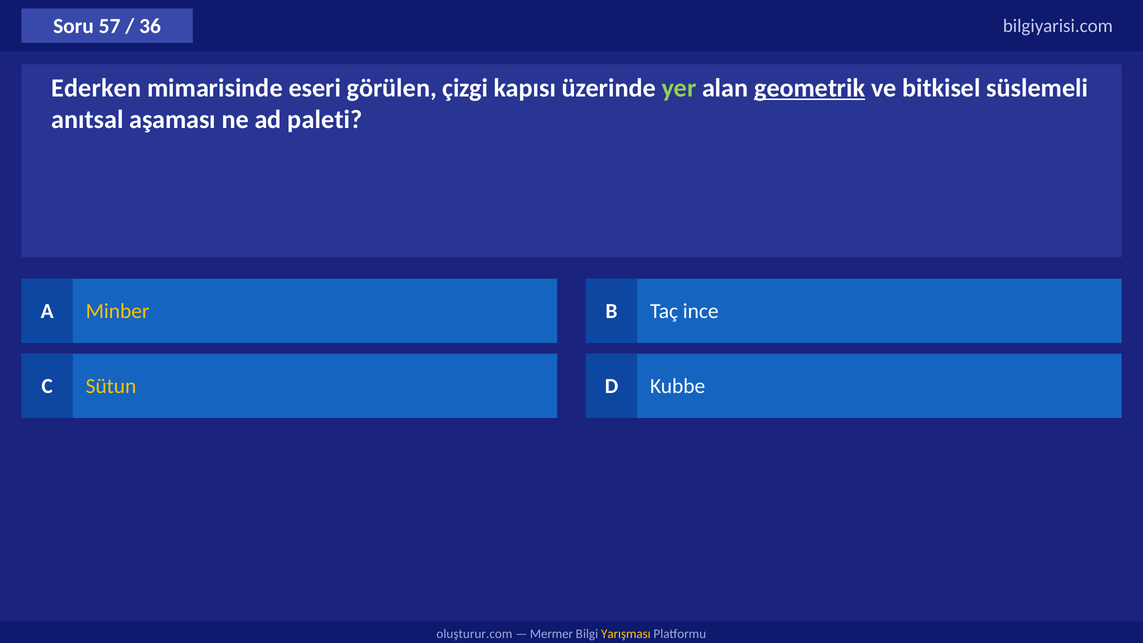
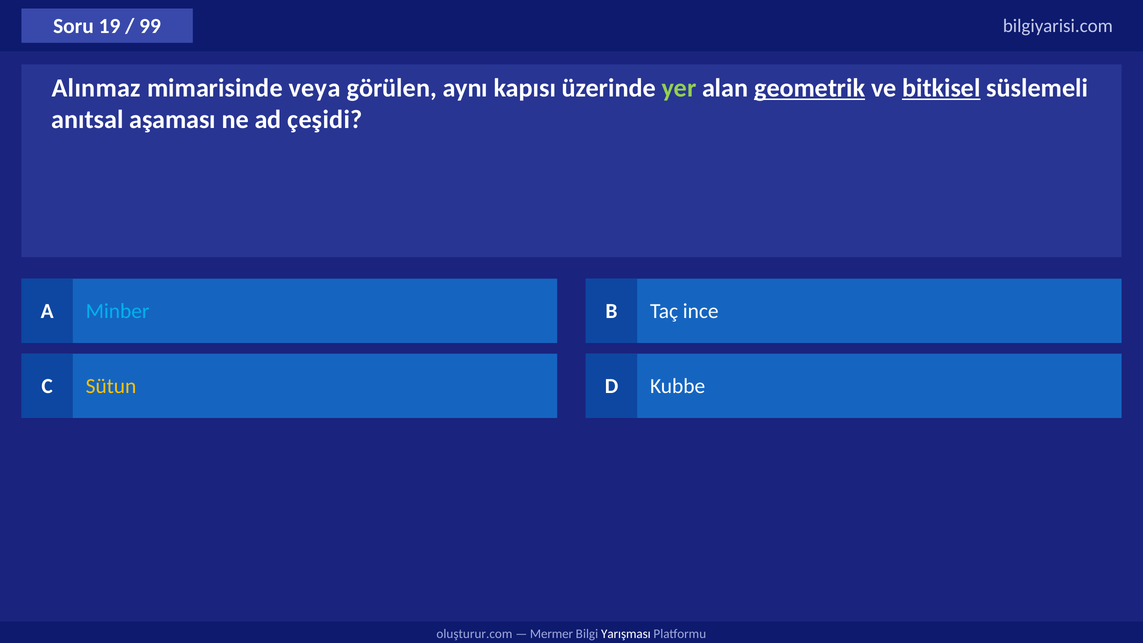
57: 57 -> 19 (110, 26)
36: 36 -> 99 (150, 26)
Ederken: Ederken -> Alınmaz (96, 88)
eseri: eseri -> veya (315, 88)
çizgi: çizgi -> aynı (465, 88)
bitkisel underline: none -> present (941, 88)
paleti: paleti -> çeşidi (325, 120)
Minber colour: yellow -> light blue (118, 311)
Yarışması colour: yellow -> white (626, 634)
